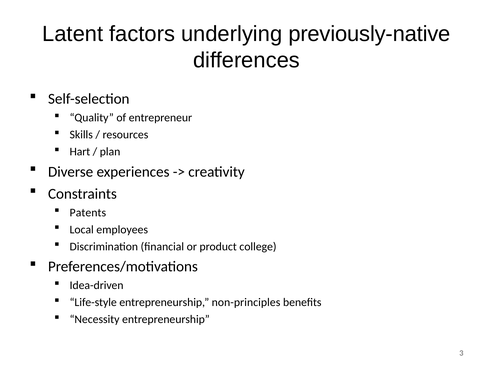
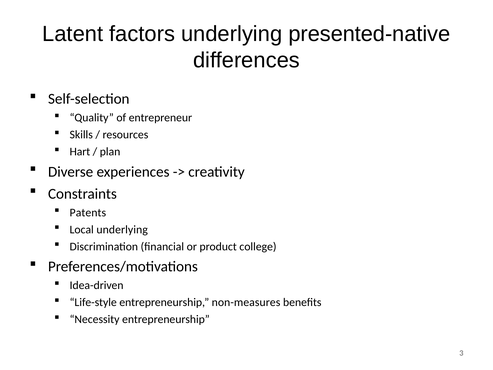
previously-native: previously-native -> presented-native (369, 34)
Local employees: employees -> underlying (122, 229)
non-principles: non-principles -> non-measures (246, 302)
